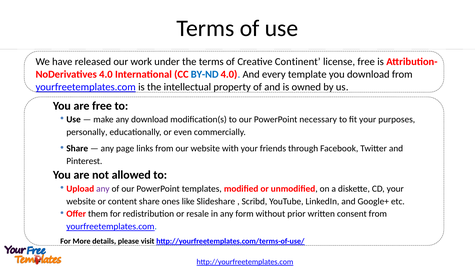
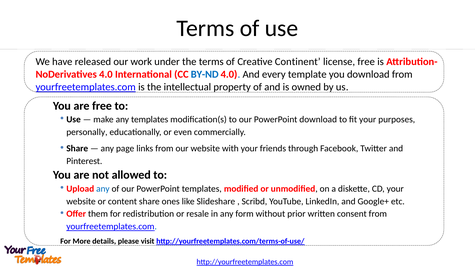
any download: download -> templates (150, 119)
PowerPoint necessary: necessary -> download (318, 119)
any colour: purple -> blue (103, 189)
